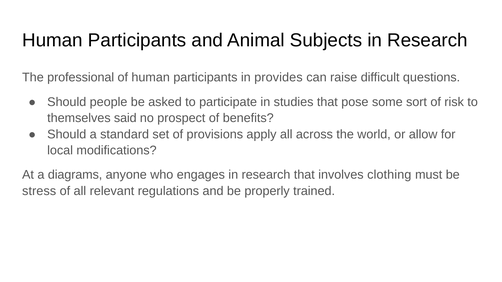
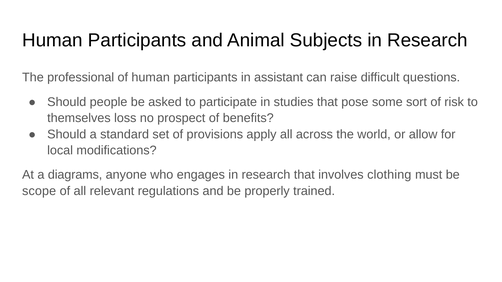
provides: provides -> assistant (279, 78)
said: said -> loss (125, 118)
stress: stress -> scope (39, 191)
